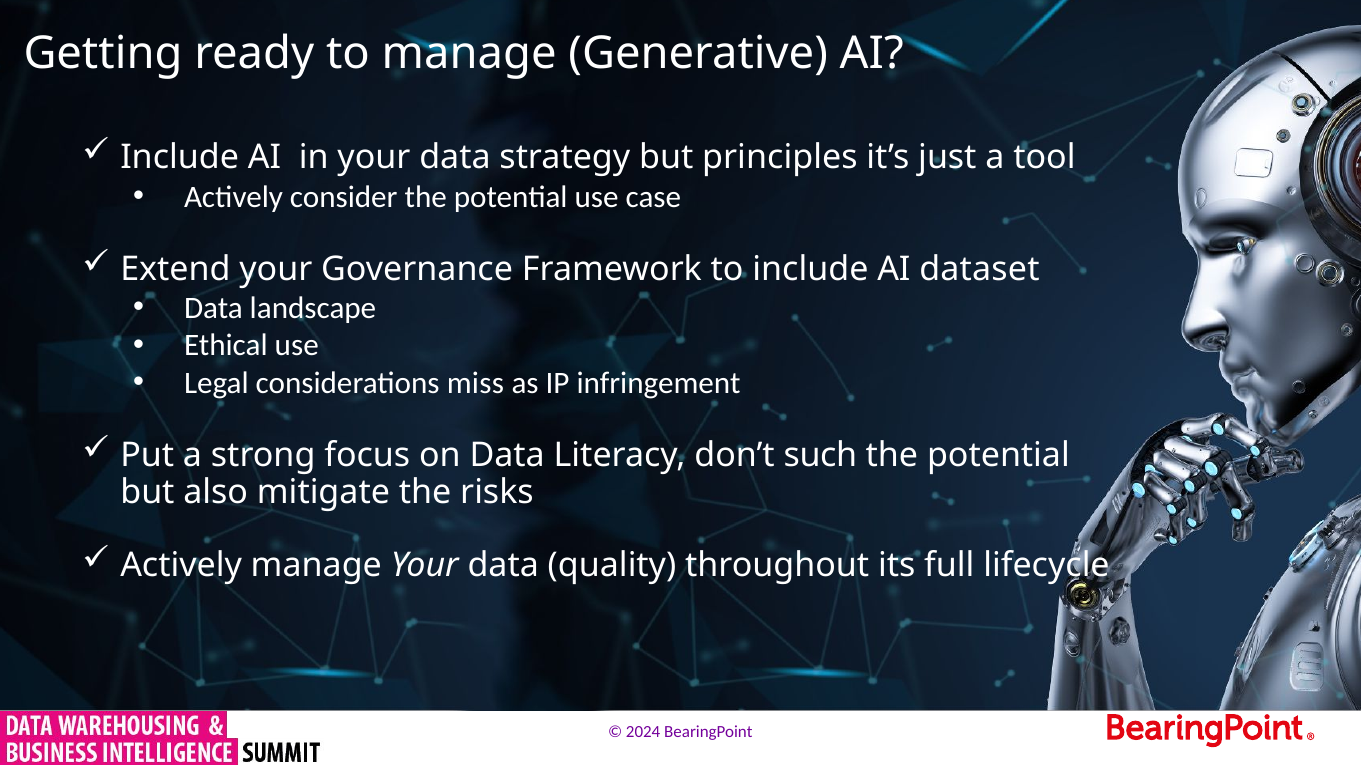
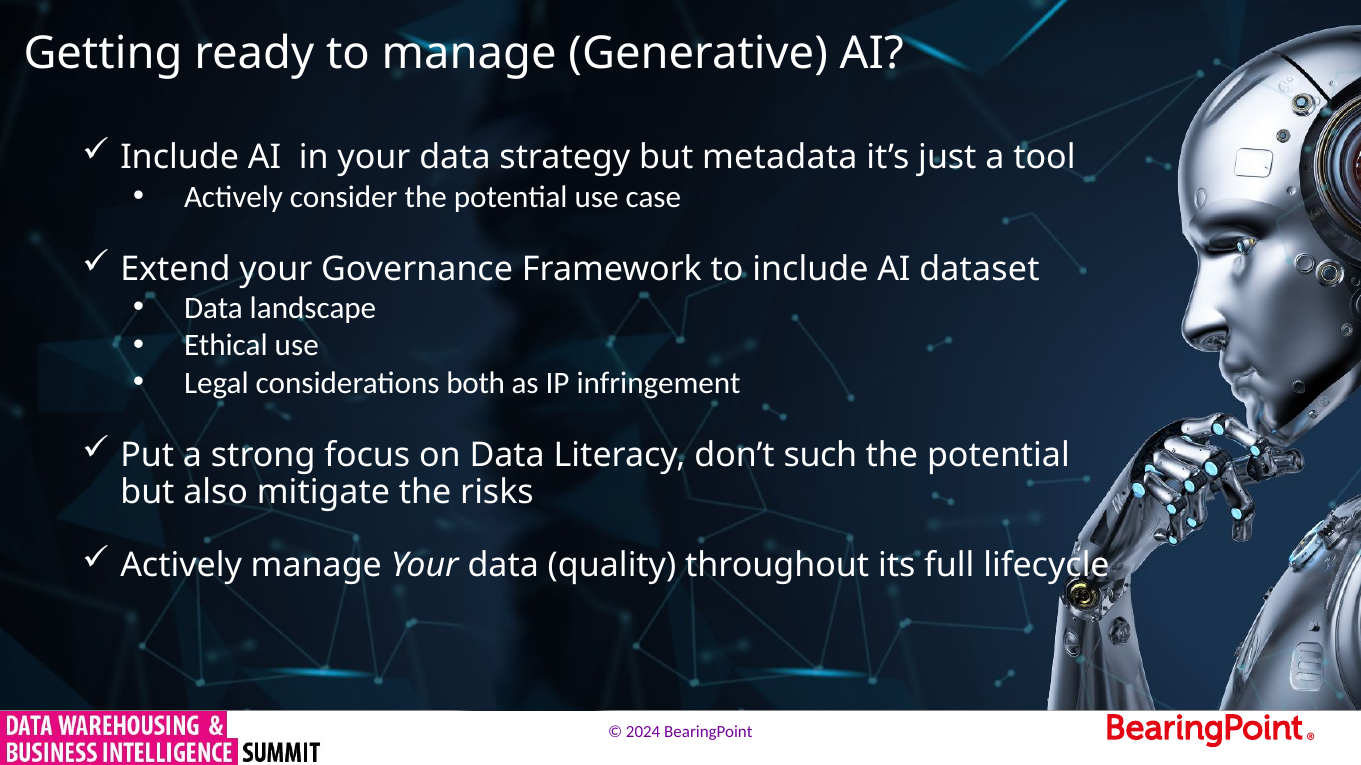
principles: principles -> metadata (780, 158)
miss: miss -> both (476, 383)
